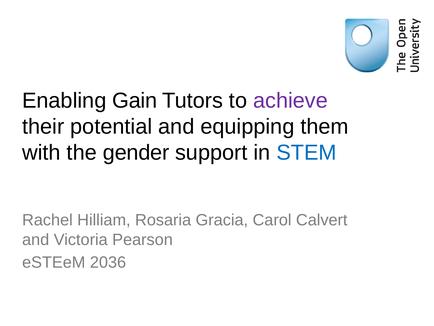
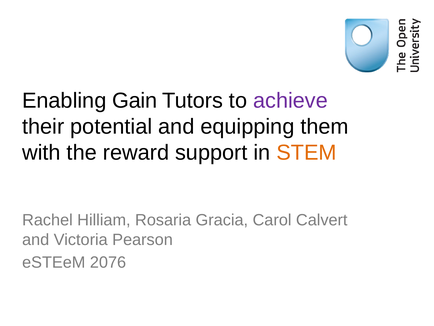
gender: gender -> reward (136, 152)
STEM colour: blue -> orange (306, 152)
2036: 2036 -> 2076 (108, 262)
